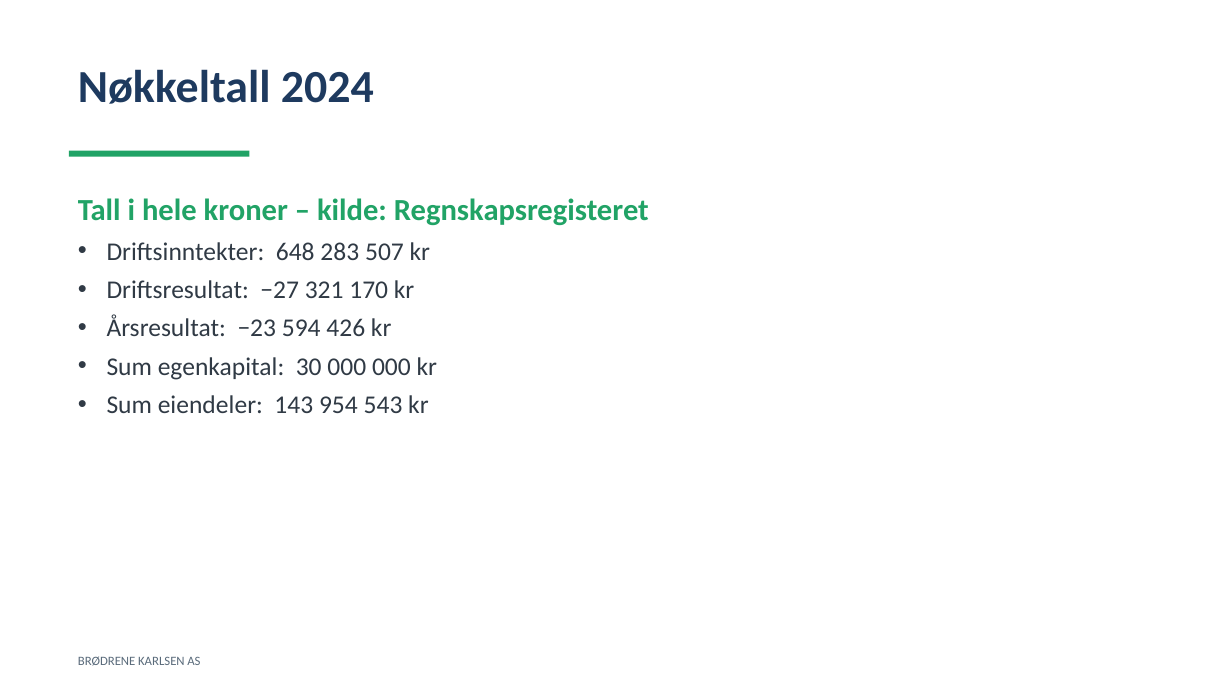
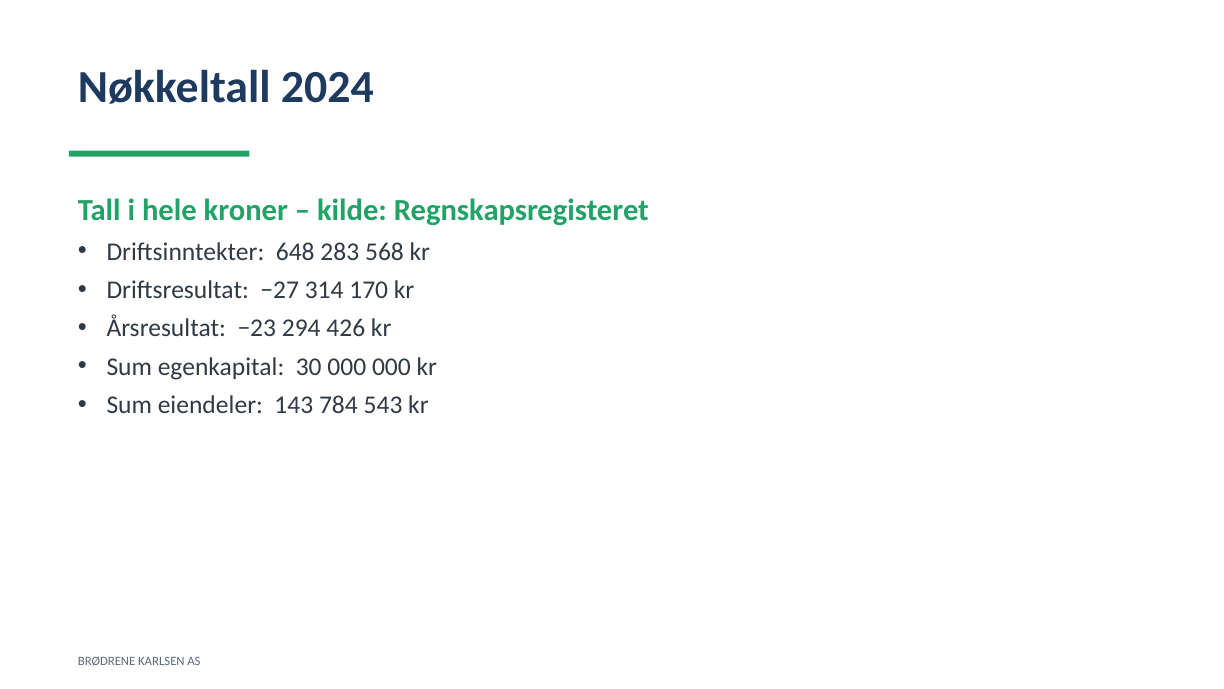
507: 507 -> 568 (384, 252)
321: 321 -> 314 (324, 290)
594: 594 -> 294 (301, 328)
954: 954 -> 784 (338, 405)
